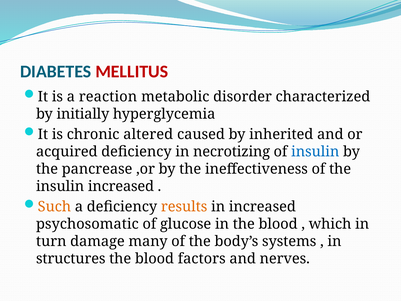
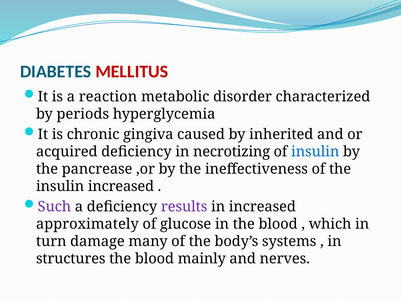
initially: initially -> periods (83, 114)
altered: altered -> gingiva (148, 134)
Such colour: orange -> purple (54, 207)
results colour: orange -> purple (184, 207)
psychosomatic: psychosomatic -> approximately (87, 224)
factors: factors -> mainly (202, 259)
